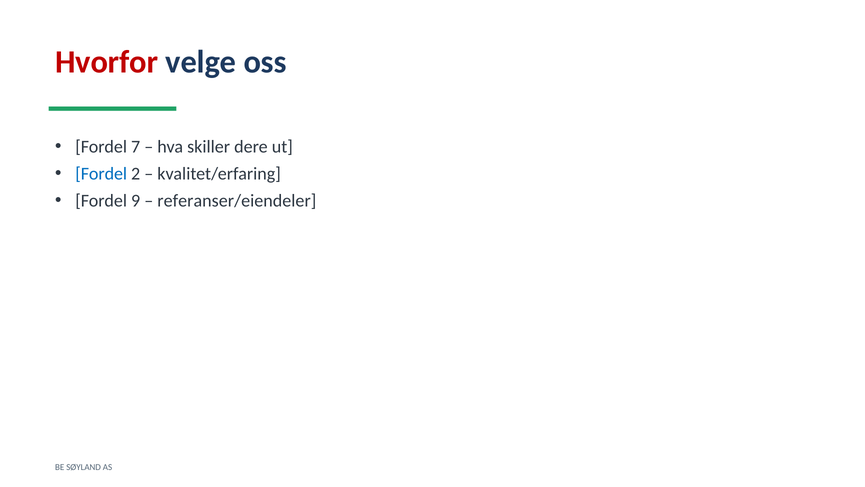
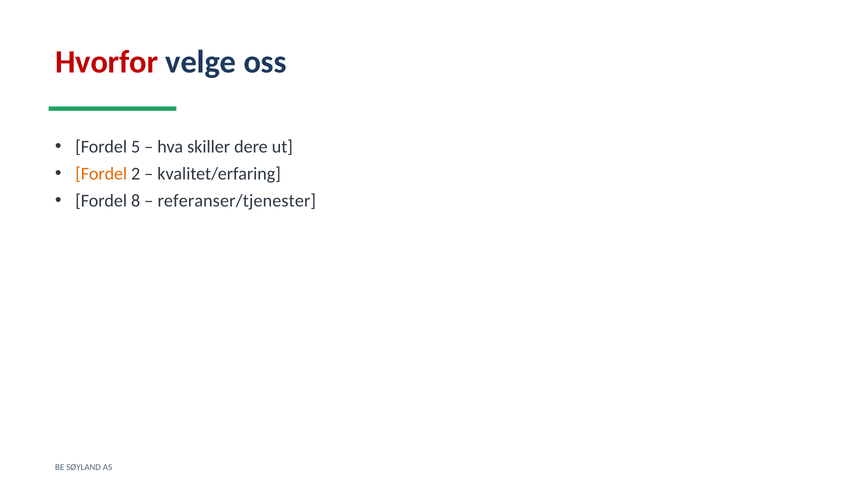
7: 7 -> 5 (136, 147)
Fordel colour: blue -> orange (101, 174)
9: 9 -> 8 (136, 201)
referanser/eiendeler: referanser/eiendeler -> referanser/tjenester (237, 201)
